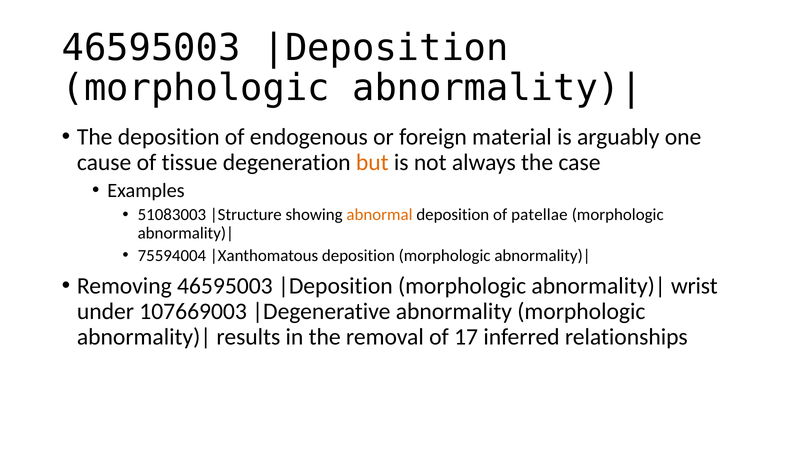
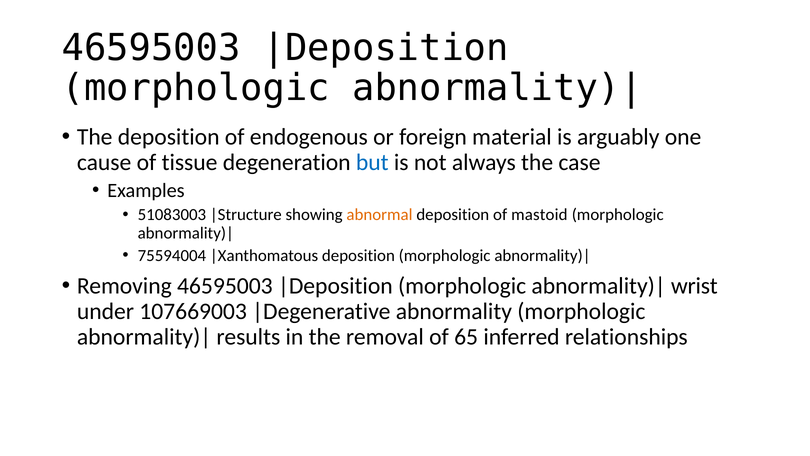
but colour: orange -> blue (372, 162)
patellae: patellae -> mastoid (539, 215)
17: 17 -> 65 (466, 337)
